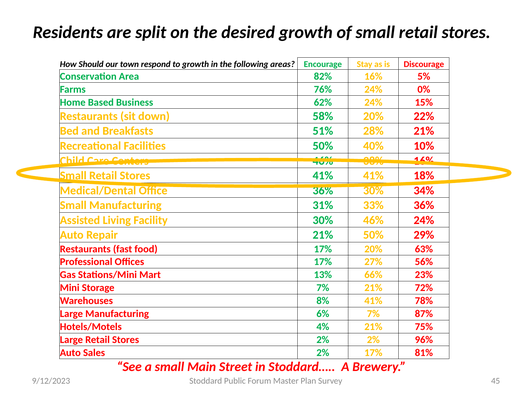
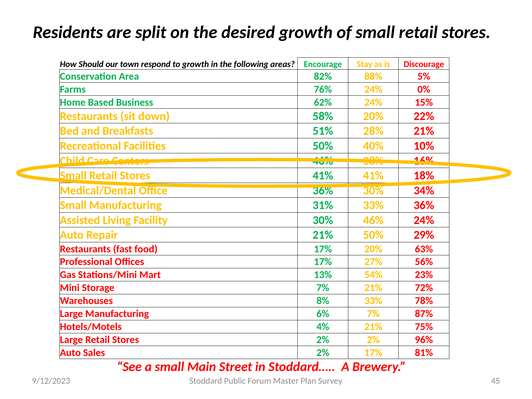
82% 16%: 16% -> 88% (373, 76)
66%: 66% -> 54% (373, 275)
8% 41%: 41% -> 33% (373, 301)
